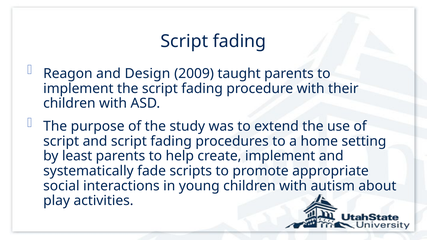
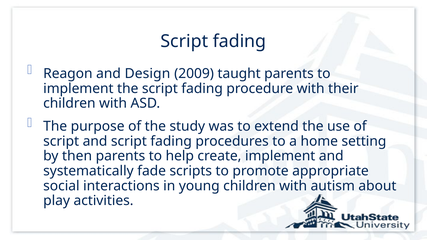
least: least -> then (77, 156)
